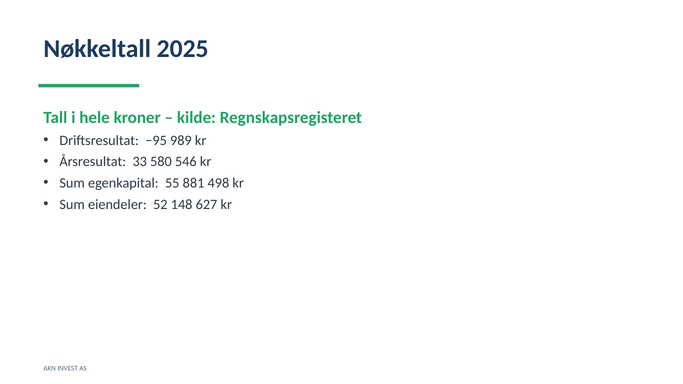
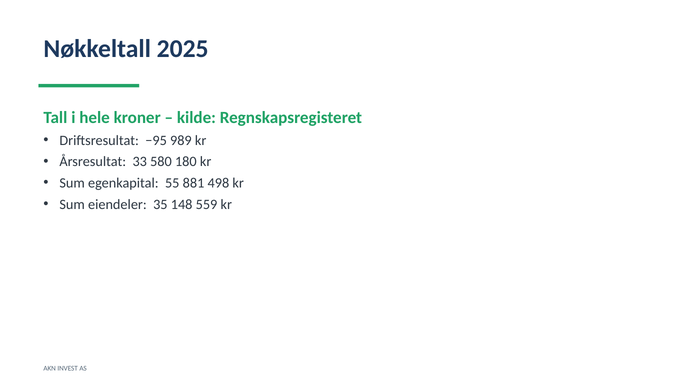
546: 546 -> 180 (186, 162)
52: 52 -> 35 (160, 205)
627: 627 -> 559 (207, 205)
